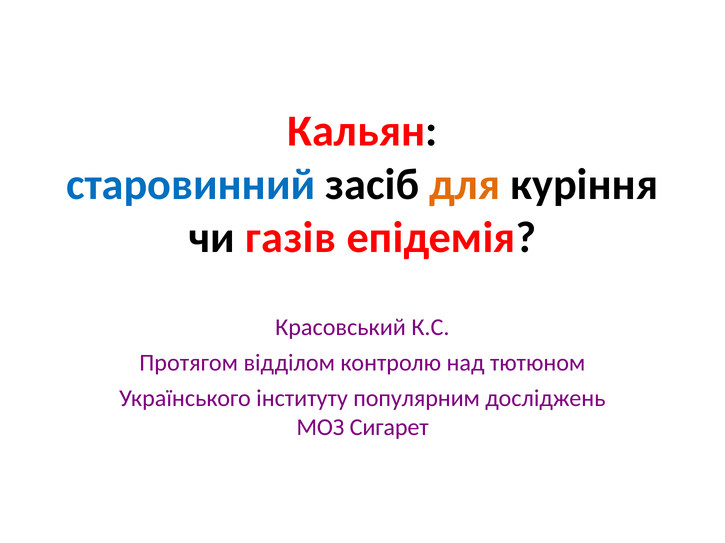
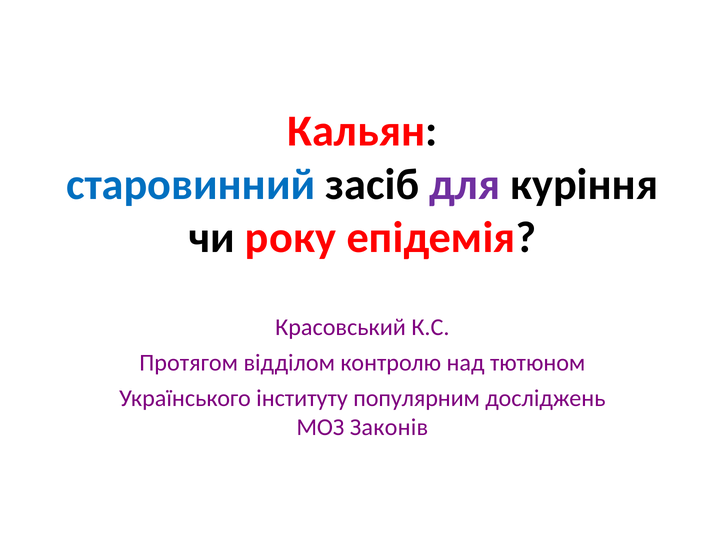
для colour: orange -> purple (465, 185)
газів: газів -> року (291, 238)
Сигарет: Сигарет -> Законів (389, 428)
